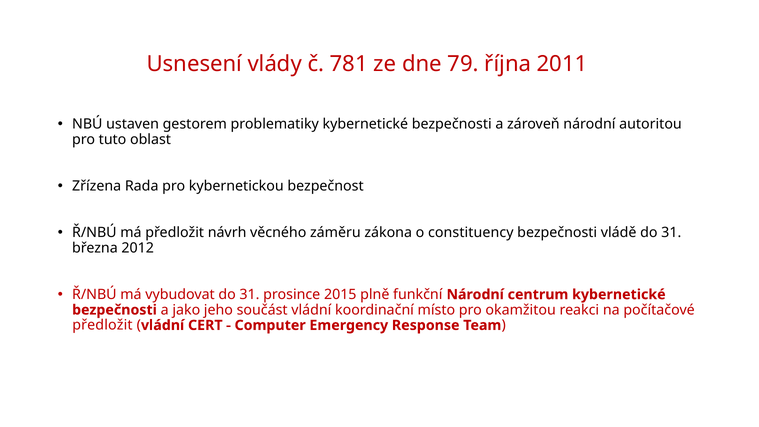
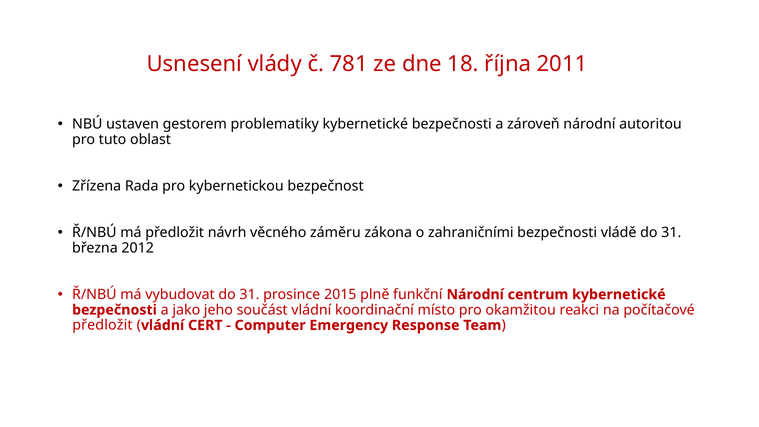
79: 79 -> 18 (463, 64)
constituency: constituency -> zahraničními (471, 233)
